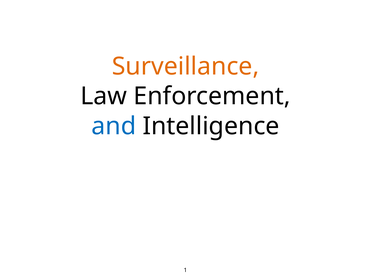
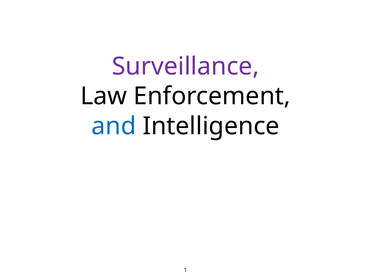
Surveillance colour: orange -> purple (186, 66)
